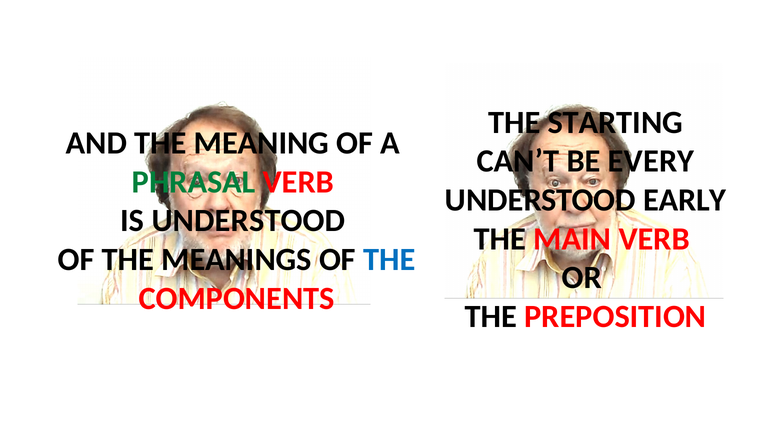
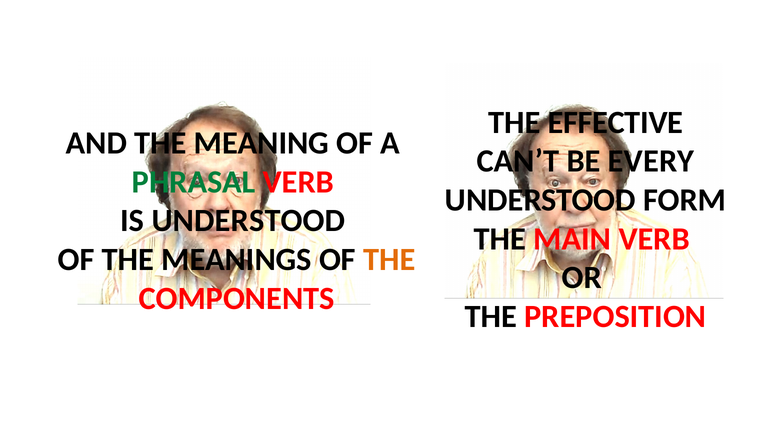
STARTING: STARTING -> EFFECTIVE (615, 123)
EARLY: EARLY -> FORM (685, 200)
THE colour: blue -> orange (389, 260)
